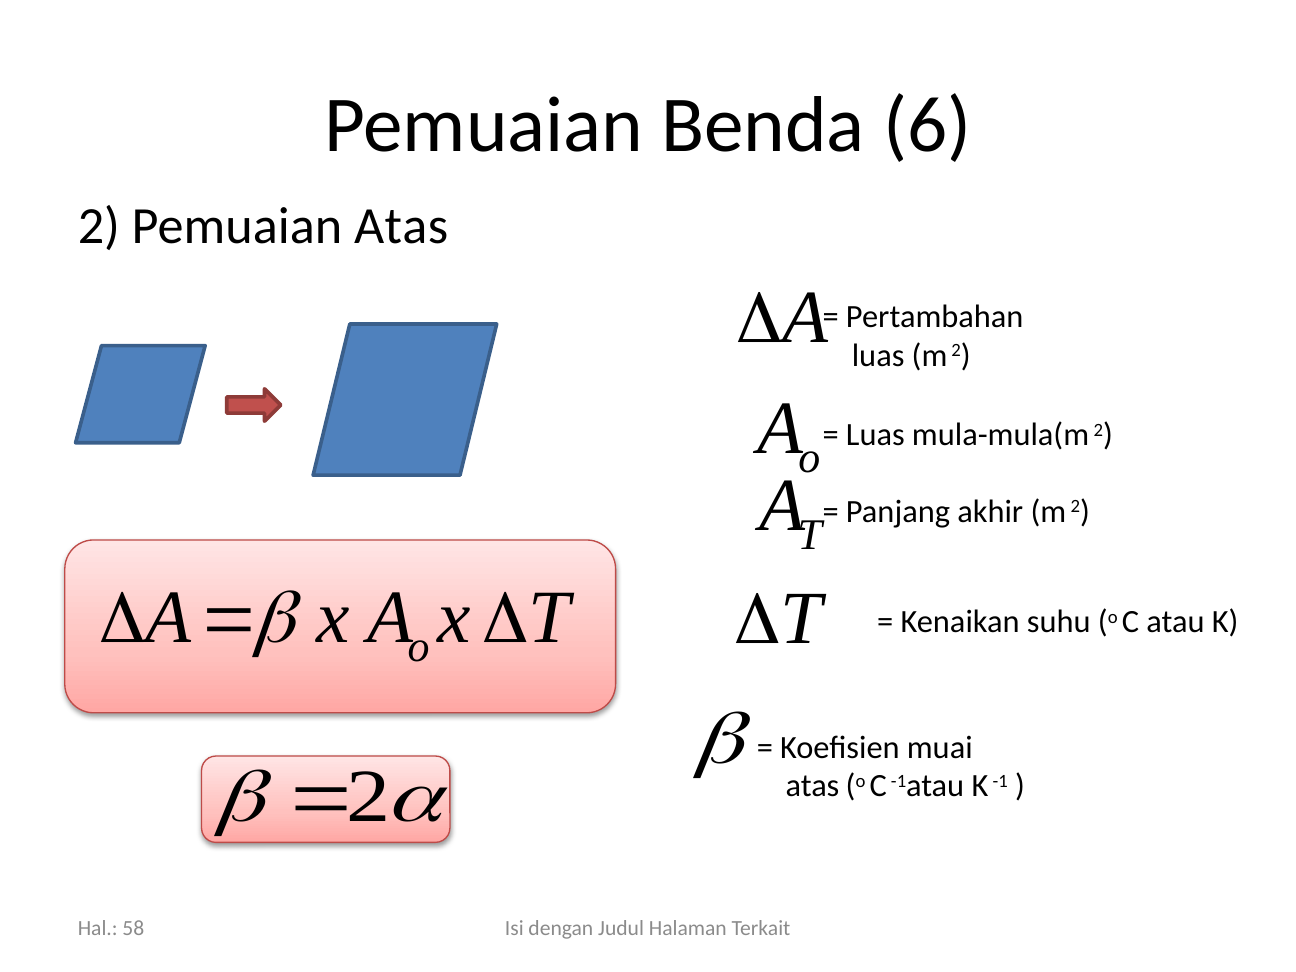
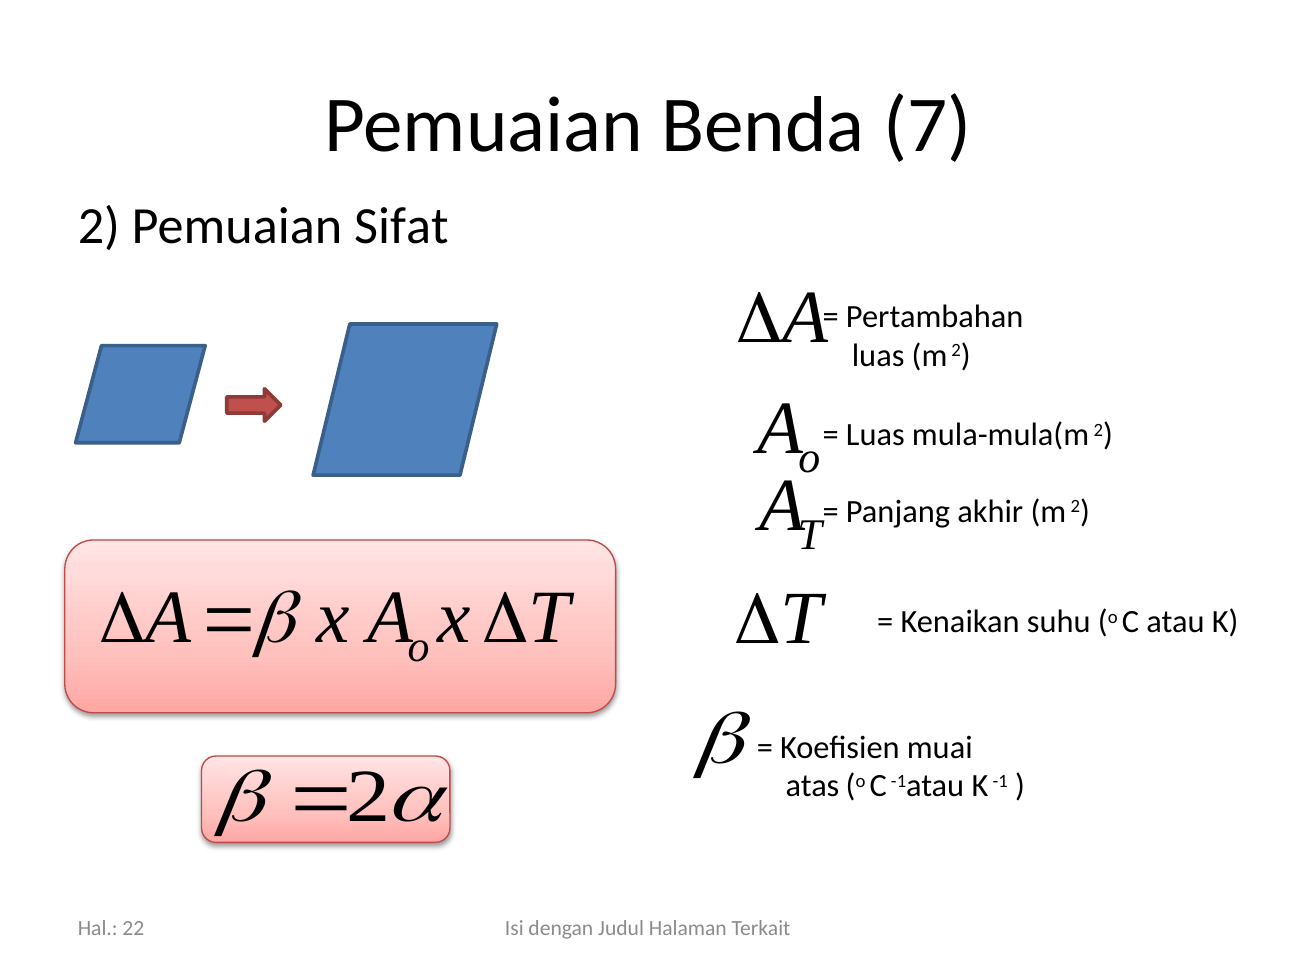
6: 6 -> 7 (927, 125)
Pemuaian Atas: Atas -> Sifat (401, 226)
58: 58 -> 22 (133, 928)
